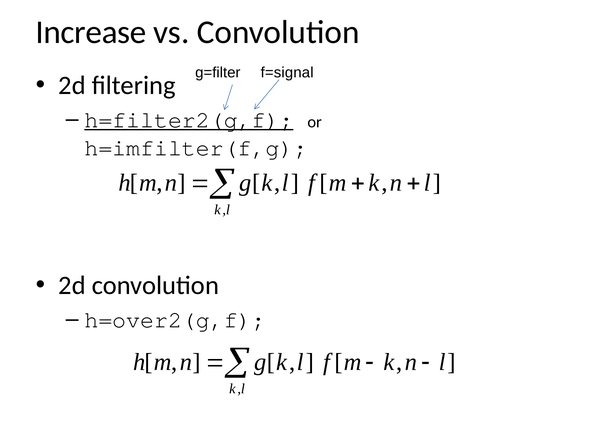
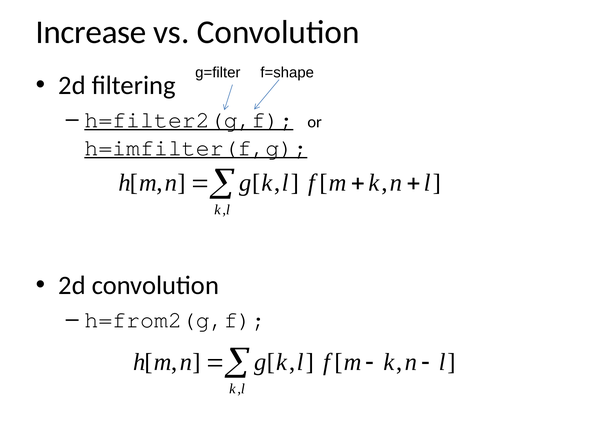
f=signal: f=signal -> f=shape (287, 73)
h=imfilter(f,g underline: none -> present (196, 148)
h=over2(g,f: h=over2(g,f -> h=from2(g,f (175, 320)
